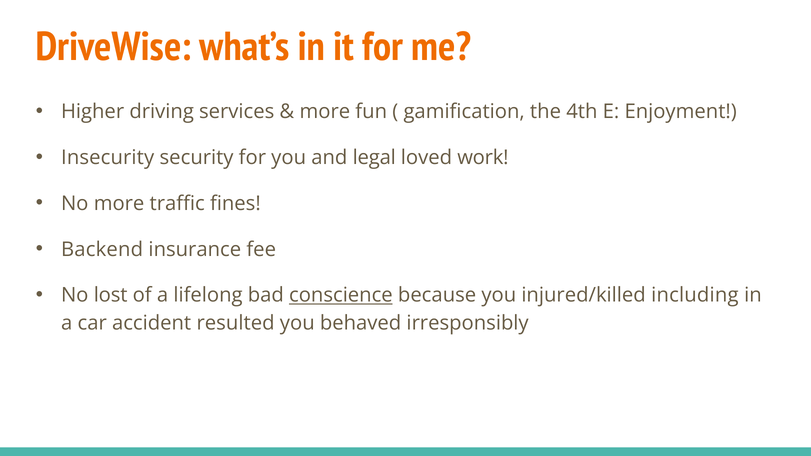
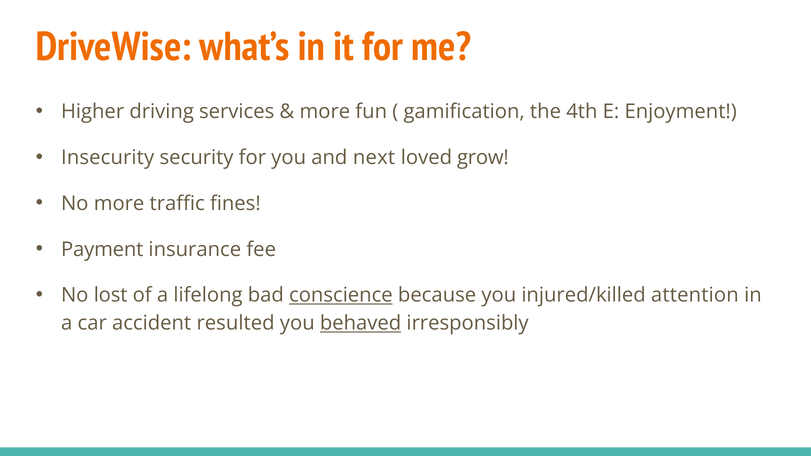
legal: legal -> next (374, 157)
work: work -> grow (483, 157)
Backend: Backend -> Payment (102, 249)
including: including -> attention (695, 295)
behaved underline: none -> present (361, 323)
